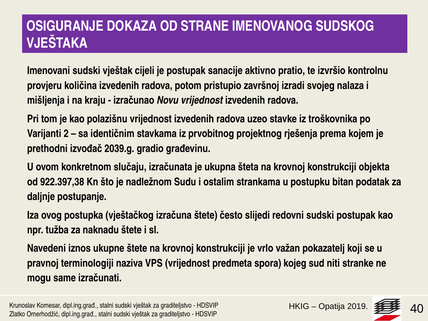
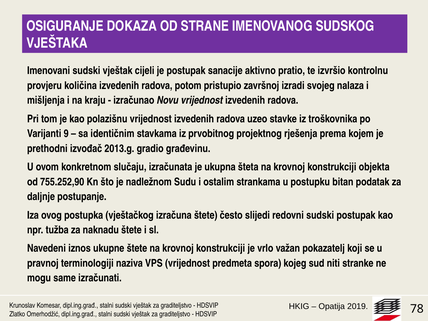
2: 2 -> 9 (66, 134)
2039.g: 2039.g -> 2013.g (119, 149)
922.397,38: 922.397,38 -> 755.252,90 (62, 182)
40: 40 -> 78 (417, 309)
